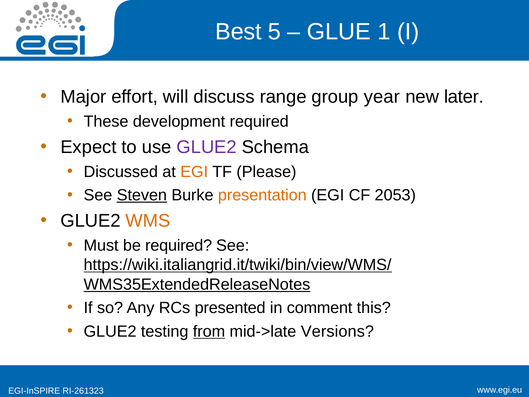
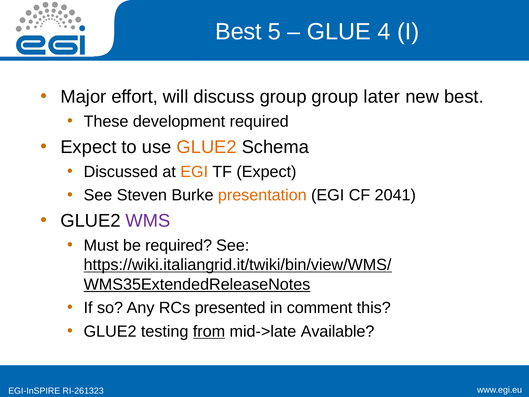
1: 1 -> 4 (384, 32)
discuss range: range -> group (283, 97)
year: year -> later (382, 97)
new later: later -> best (464, 97)
GLUE2 colour: purple -> orange (207, 147)
TF Please: Please -> Expect (266, 172)
Steven underline: present -> none (142, 195)
2053: 2053 -> 2041 (395, 195)
WMS colour: orange -> purple (148, 221)
Versions: Versions -> Available (338, 331)
